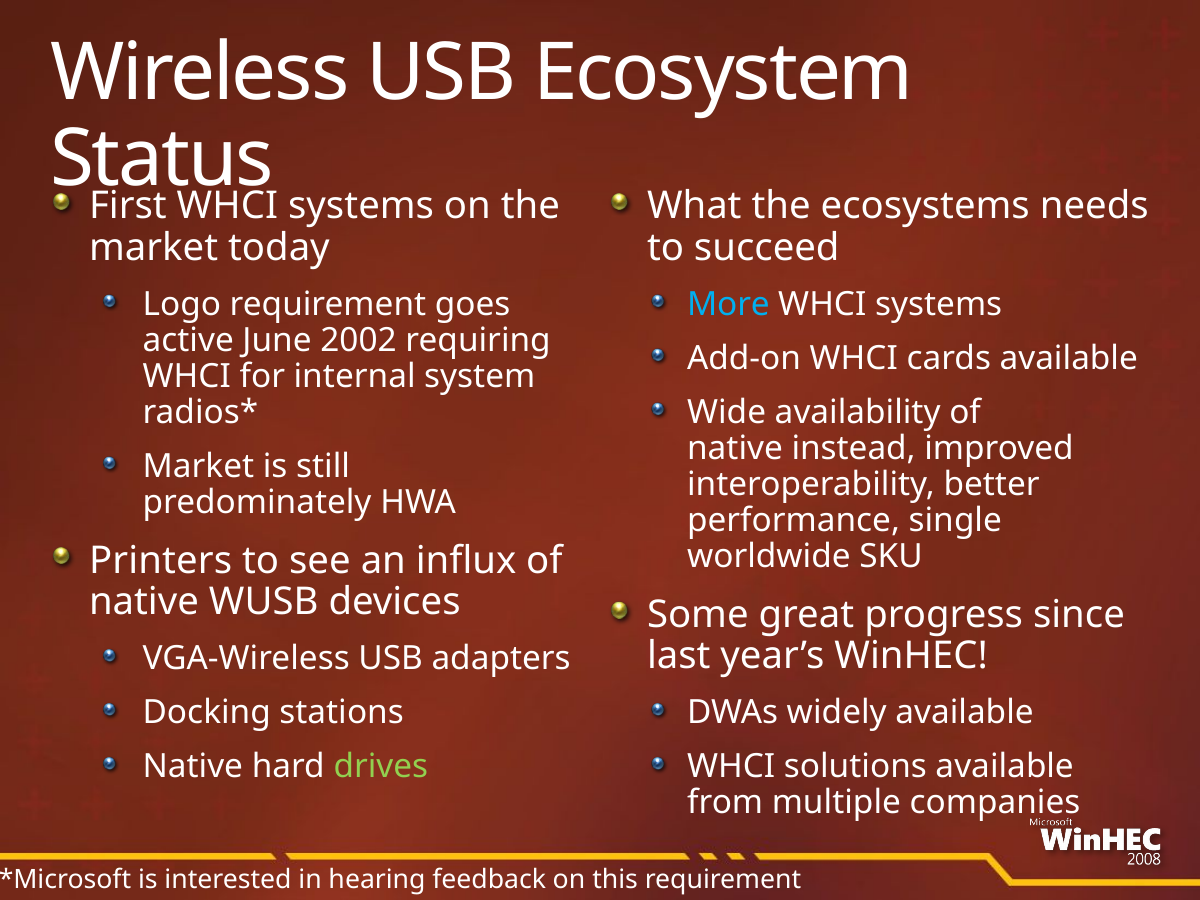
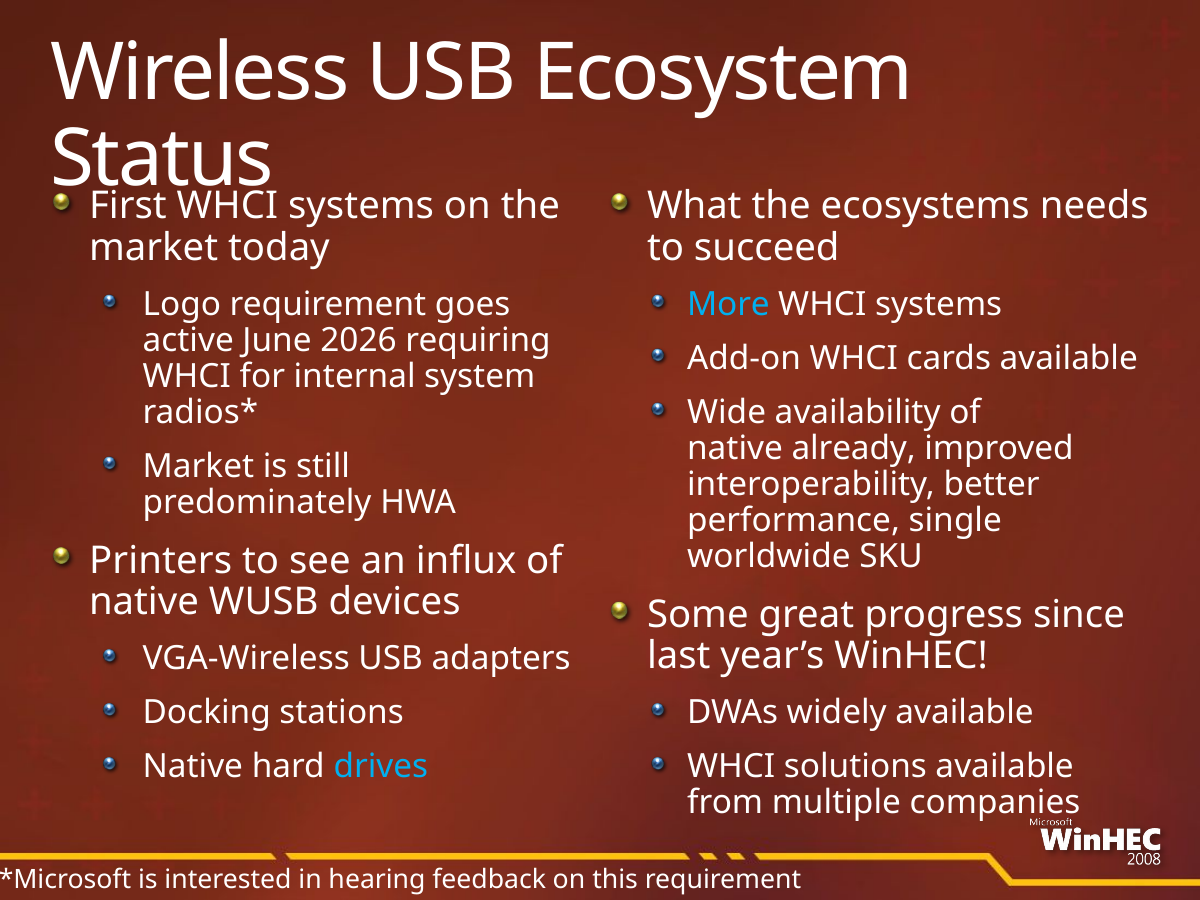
2002: 2002 -> 2026 (359, 340)
instead: instead -> already (854, 448)
drives colour: light green -> light blue (381, 767)
